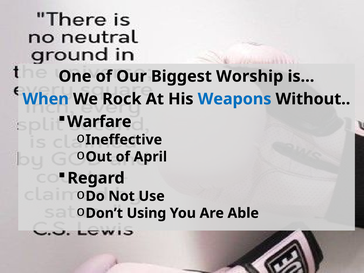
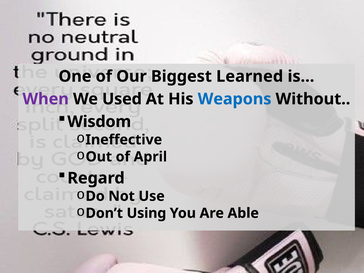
Worship: Worship -> Learned (250, 76)
When colour: blue -> purple (46, 99)
Rock: Rock -> Used (122, 99)
Warfare: Warfare -> Wisdom (99, 122)
